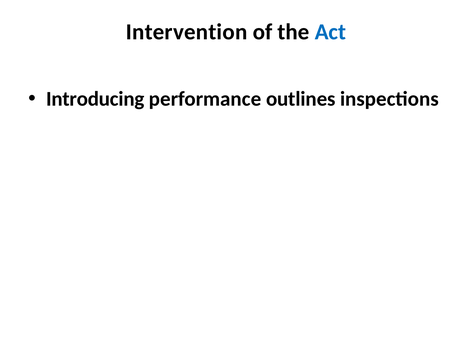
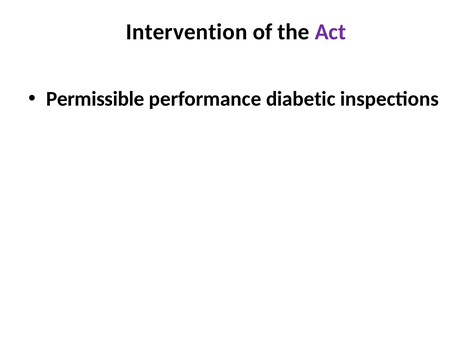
Act colour: blue -> purple (330, 32)
Introducing: Introducing -> Permissible (95, 99)
outlines: outlines -> diabetic (301, 99)
